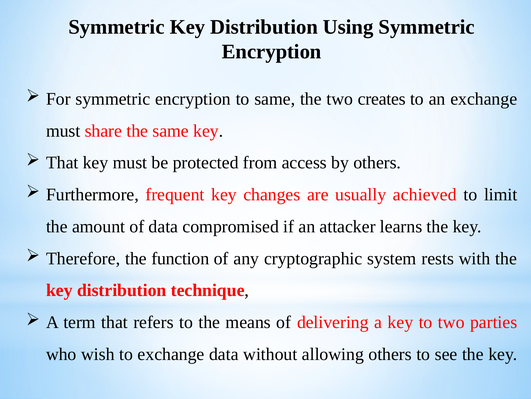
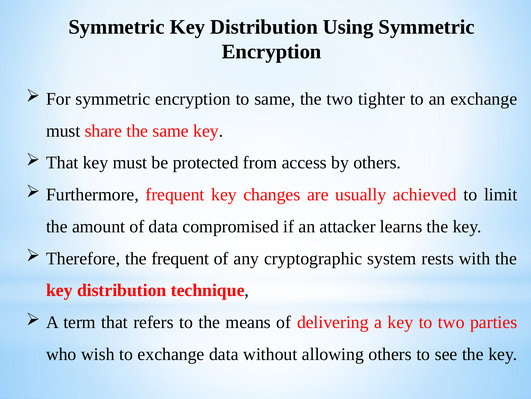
creates: creates -> tighter (382, 99)
the function: function -> frequent (180, 258)
